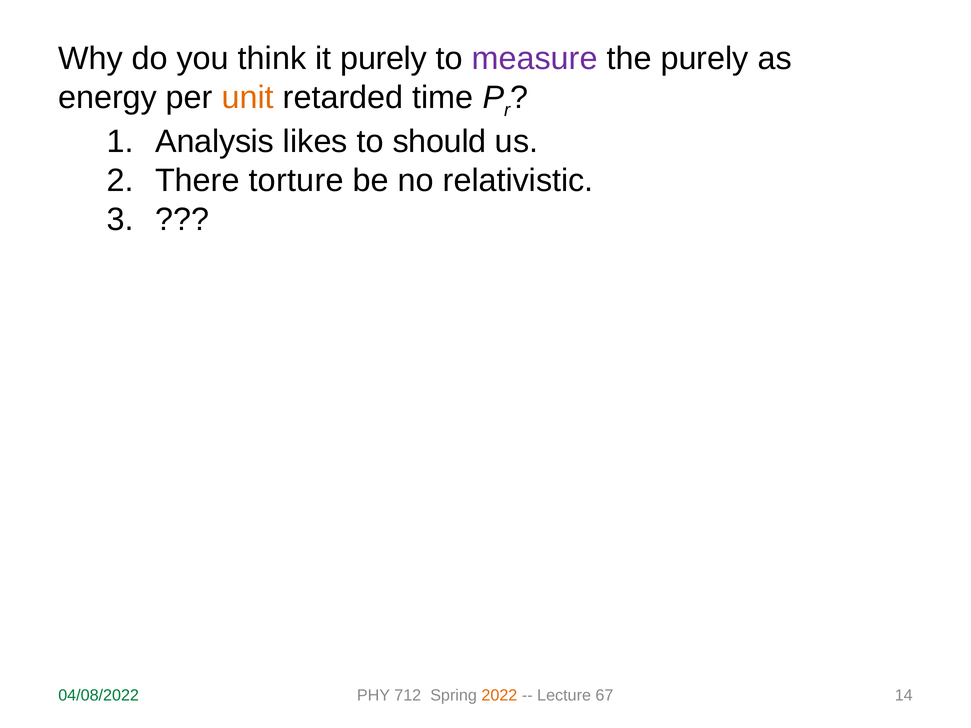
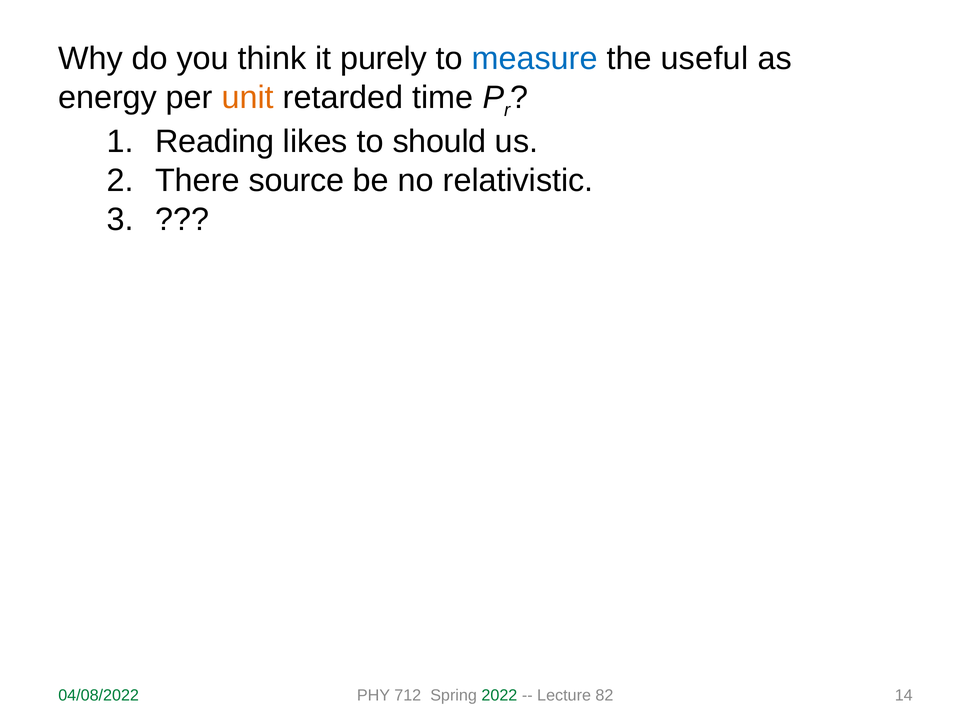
measure colour: purple -> blue (535, 59)
the purely: purely -> useful (704, 59)
Analysis: Analysis -> Reading (215, 142)
torture: torture -> source (297, 181)
2022 colour: orange -> green (499, 695)
67: 67 -> 82 (604, 695)
